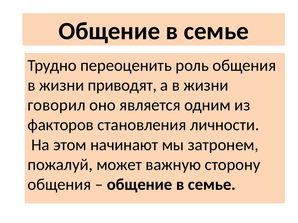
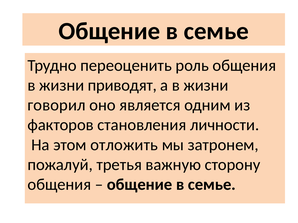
начинают: начинают -> отложить (124, 145)
может: может -> третья (119, 165)
